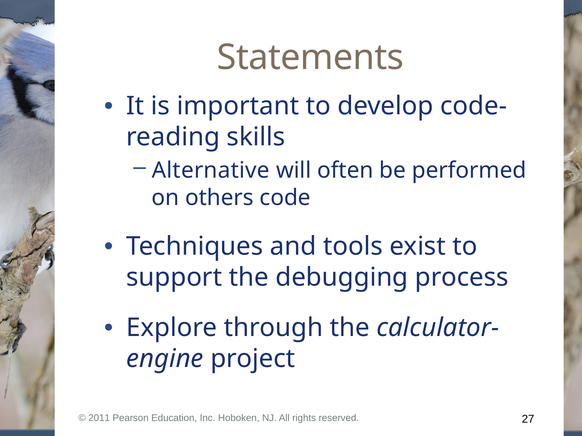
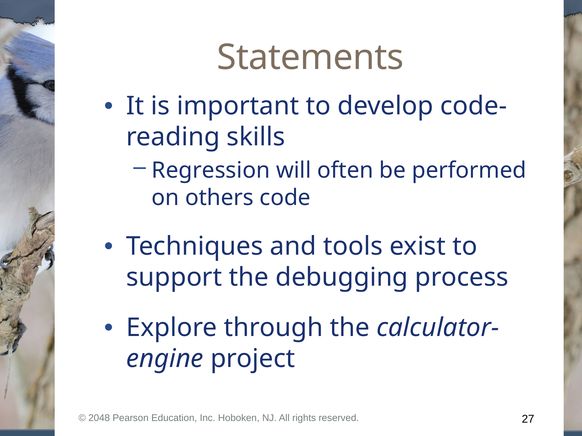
Alternative: Alternative -> Regression (211, 171)
2011: 2011 -> 2048 (99, 418)
